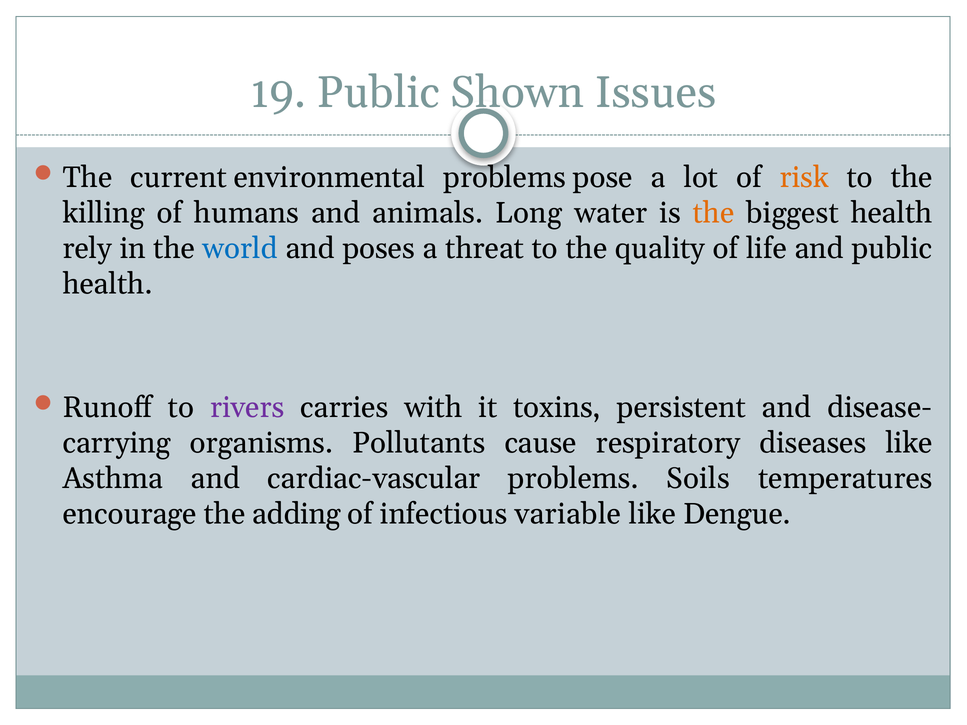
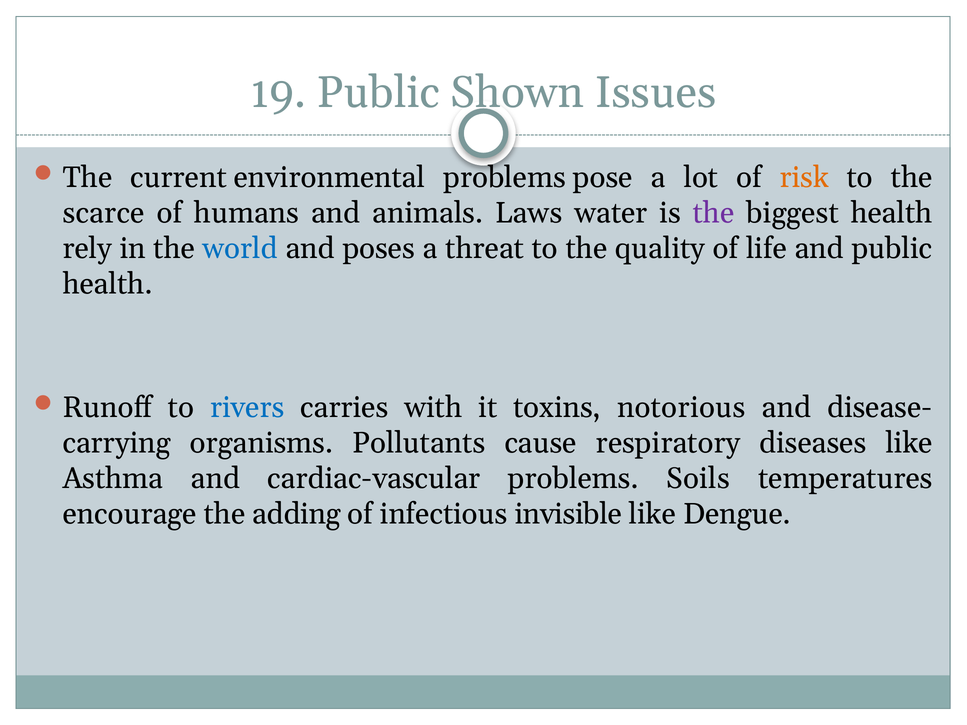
killing: killing -> scarce (104, 213)
Long: Long -> Laws (529, 213)
the colour: orange -> purple (714, 213)
rivers colour: purple -> blue (247, 408)
persistent: persistent -> notorious (681, 408)
variable: variable -> invisible (568, 514)
